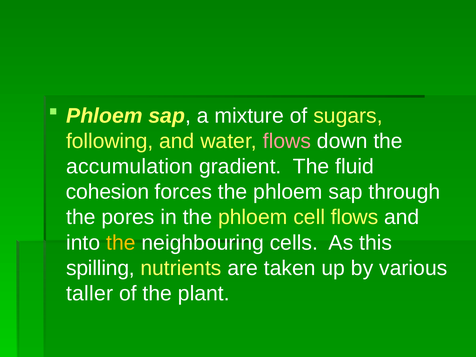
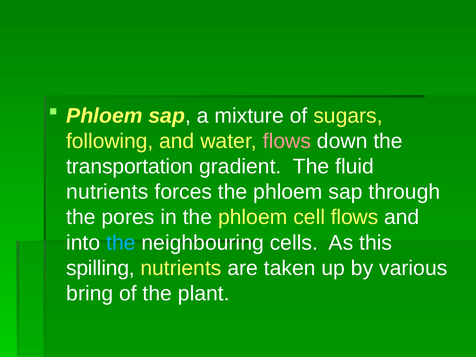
accumulation: accumulation -> transportation (130, 167)
cohesion: cohesion -> nutrients (107, 192)
the colour: yellow -> light blue (121, 243)
taller: taller -> bring (90, 293)
